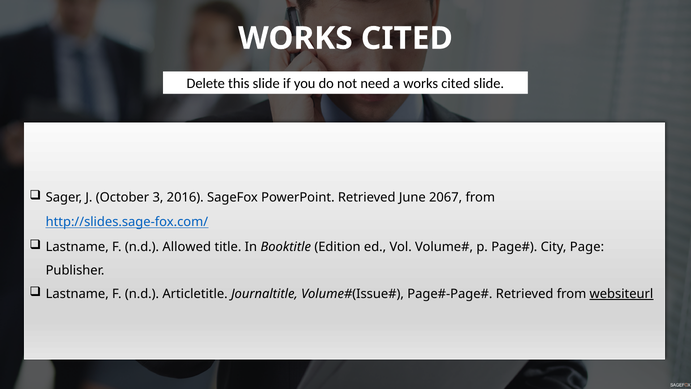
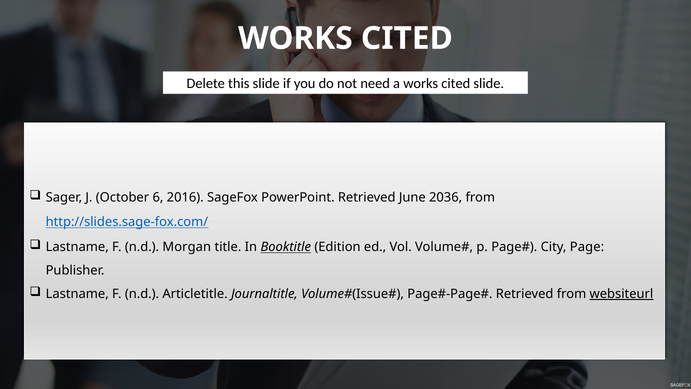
3: 3 -> 6 (158, 197)
2067: 2067 -> 2036 (446, 197)
Allowed: Allowed -> Morgan (187, 247)
Booktitle underline: none -> present (286, 247)
